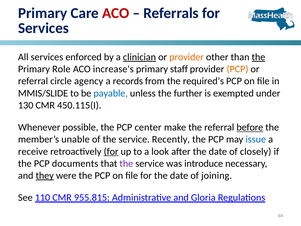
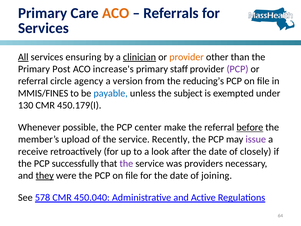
ACO colour: red -> orange (116, 13)
All underline: none -> present (23, 57)
enforced: enforced -> ensuring (83, 57)
the underline: present -> none (258, 57)
Role: Role -> Post (61, 69)
PCP colour: orange -> purple (237, 69)
records: records -> version (128, 81)
required’s: required’s -> reducing’s (203, 81)
MMIS/SLIDE: MMIS/SLIDE -> MMIS/FINES (43, 93)
further: further -> subject (188, 93)
450.115(I: 450.115(I -> 450.179(I (79, 105)
unable: unable -> upload (76, 139)
issue colour: blue -> purple (256, 139)
for underline: present -> none (111, 151)
documents: documents -> successfully (75, 163)
introduce: introduce -> providers (204, 163)
110: 110 -> 578 (43, 197)
955.815: 955.815 -> 450.040 (92, 197)
Gloria: Gloria -> Active (203, 197)
